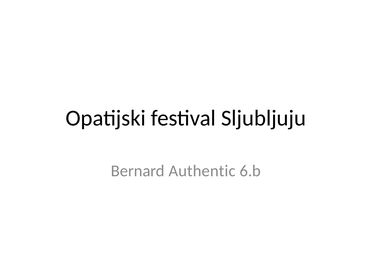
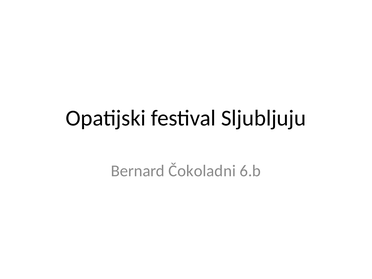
Authentic: Authentic -> Čokoladni (202, 171)
